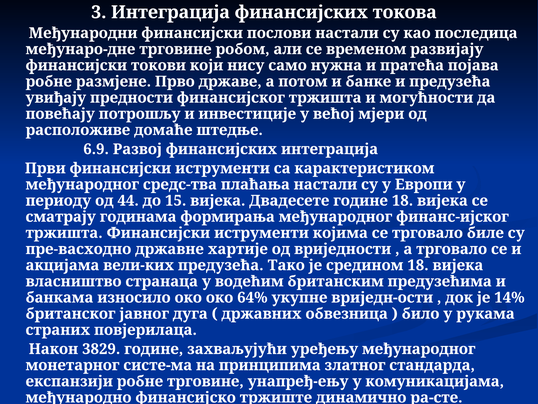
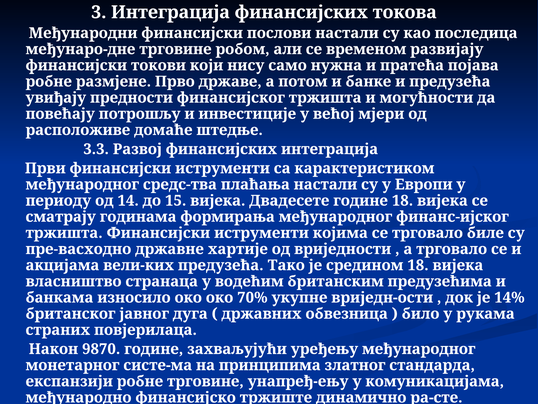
6.9: 6.9 -> 3.3 (96, 149)
44: 44 -> 14 (128, 200)
64%: 64% -> 70% (252, 297)
3829: 3829 -> 9870 (101, 349)
